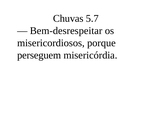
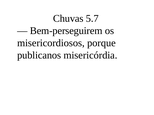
Bem-desrespeitar: Bem-desrespeitar -> Bem-perseguirem (66, 31)
perseguem: perseguem -> publicanos (39, 55)
